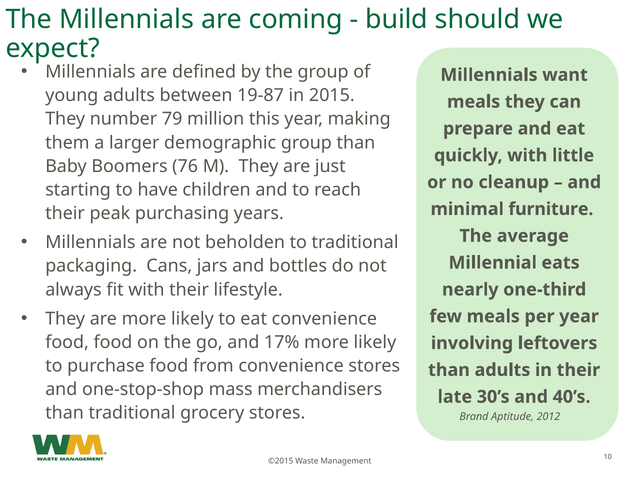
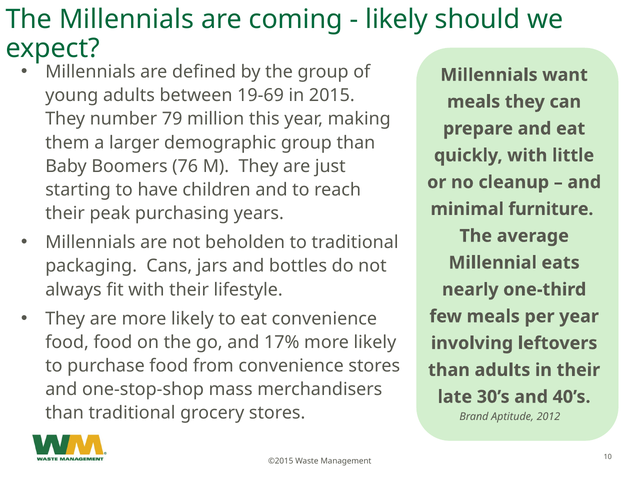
build: build -> likely (397, 20)
19-87: 19-87 -> 19-69 (261, 95)
